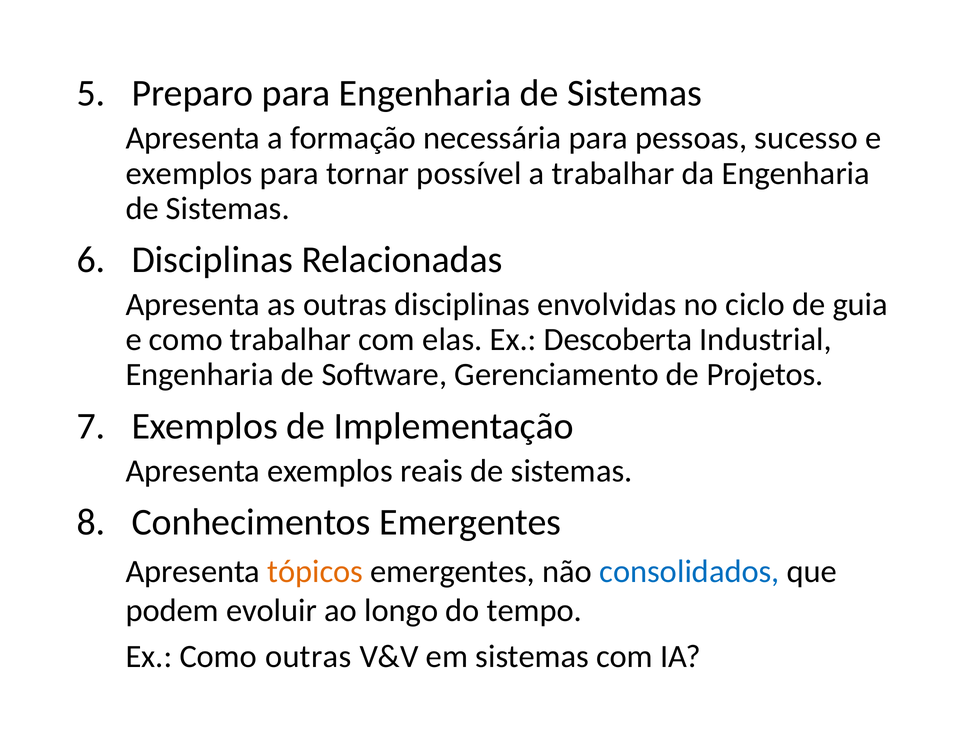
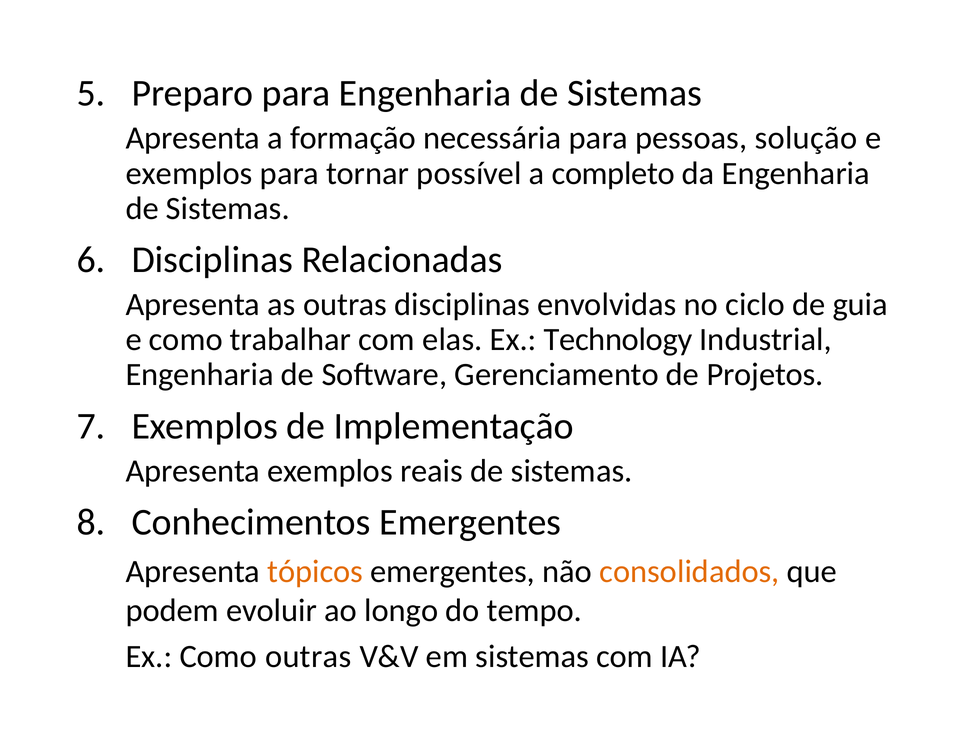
sucesso: sucesso -> solução (806, 138)
a trabalhar: trabalhar -> completo (613, 173)
Descoberta: Descoberta -> Technology (618, 340)
consolidados colour: blue -> orange (689, 572)
